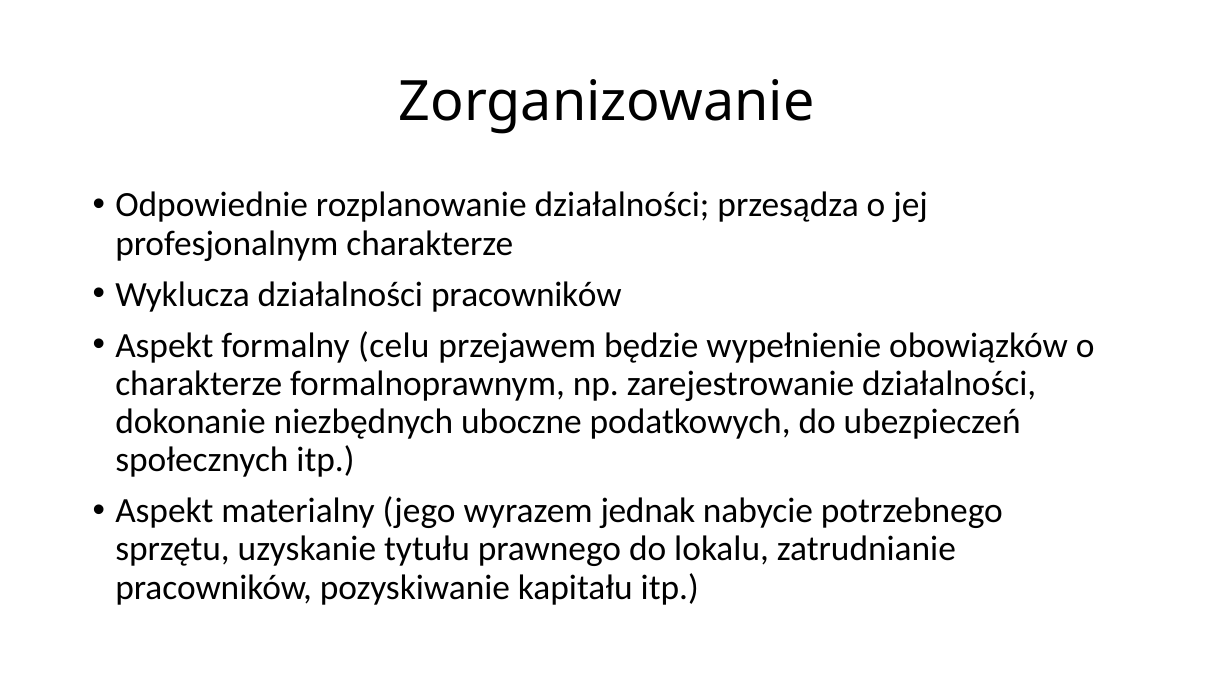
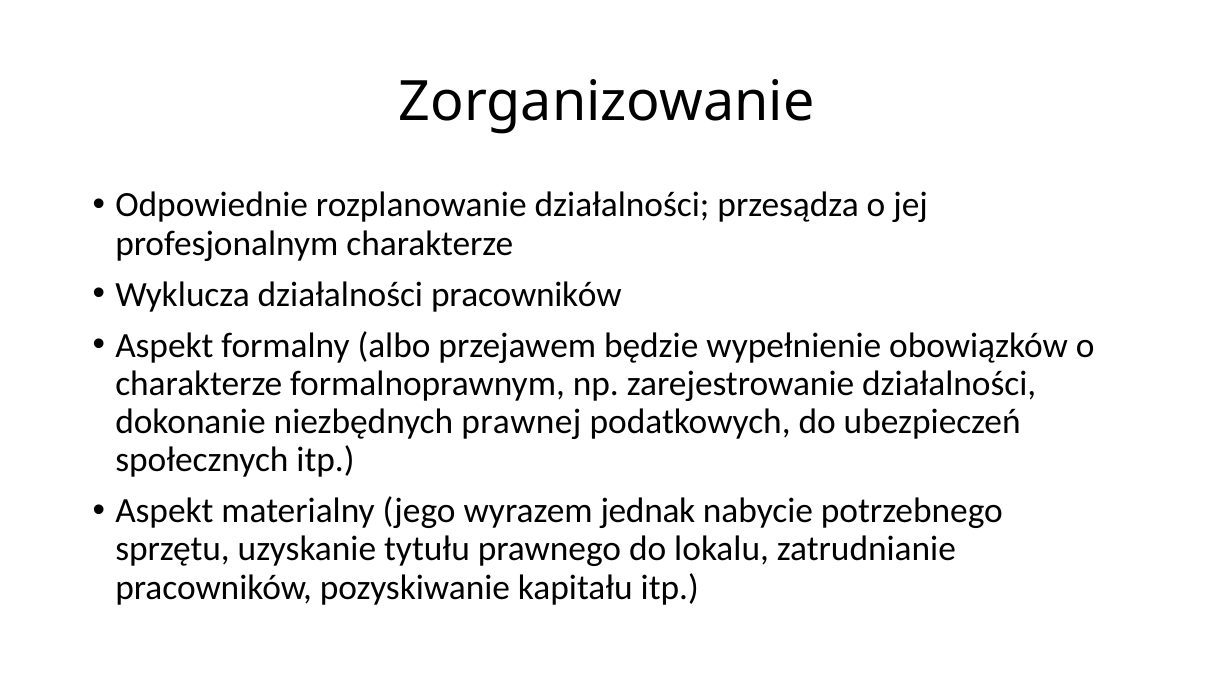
celu: celu -> albo (394, 345)
uboczne: uboczne -> prawnej (521, 422)
